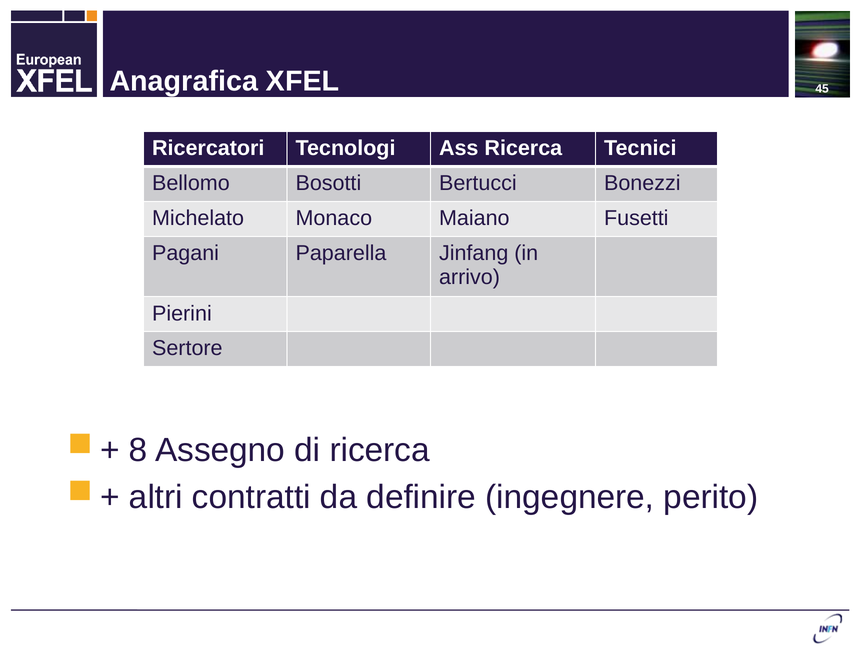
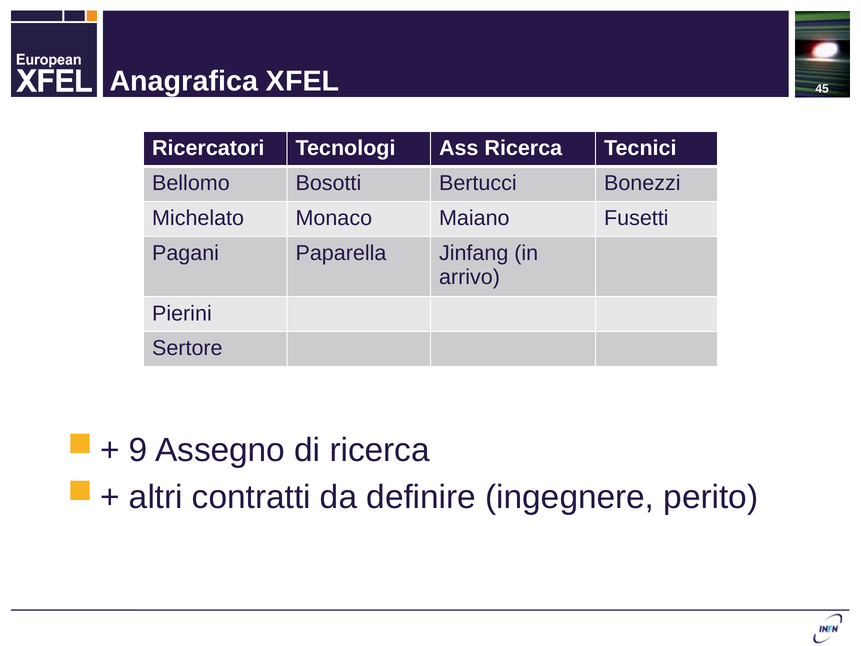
8: 8 -> 9 (138, 450)
